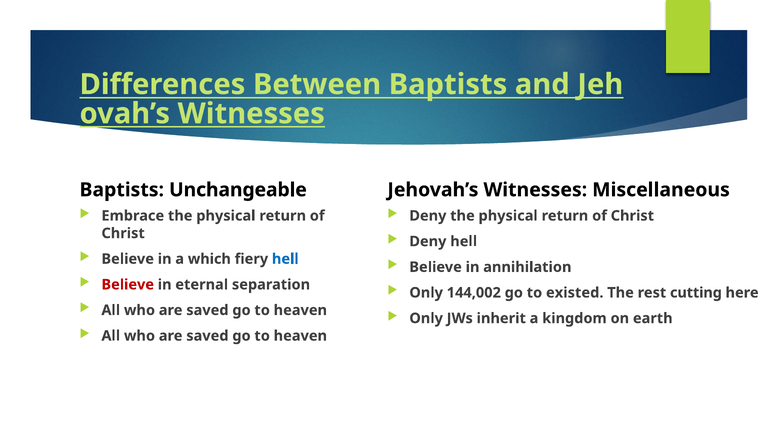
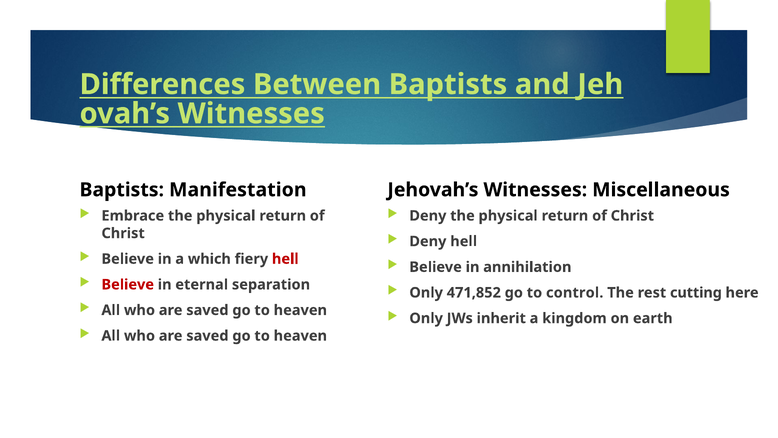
Unchangeable: Unchangeable -> Manifestation (238, 190)
hell colour: blue -> red (285, 259)
144,002: 144,002 -> 471,852 (474, 292)
existed: existed -> control (575, 292)
